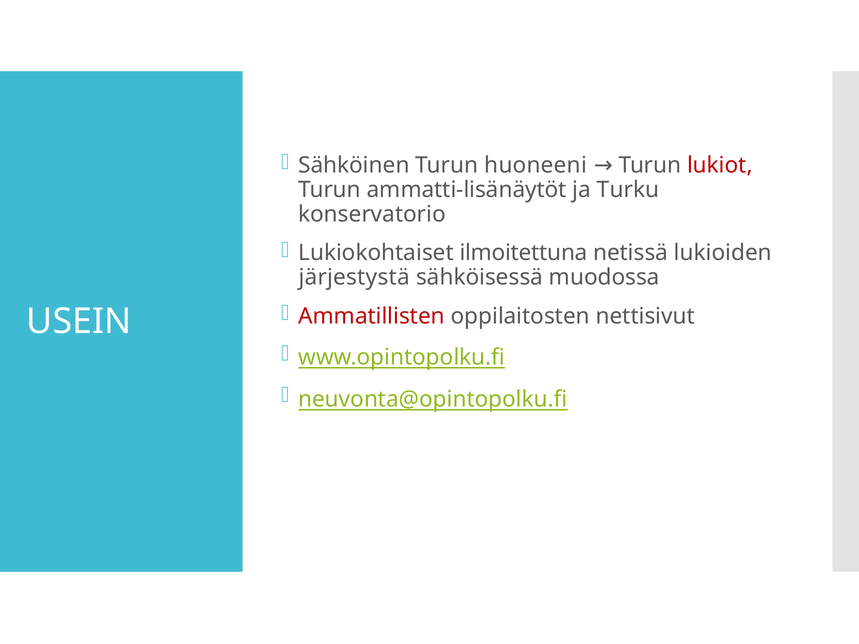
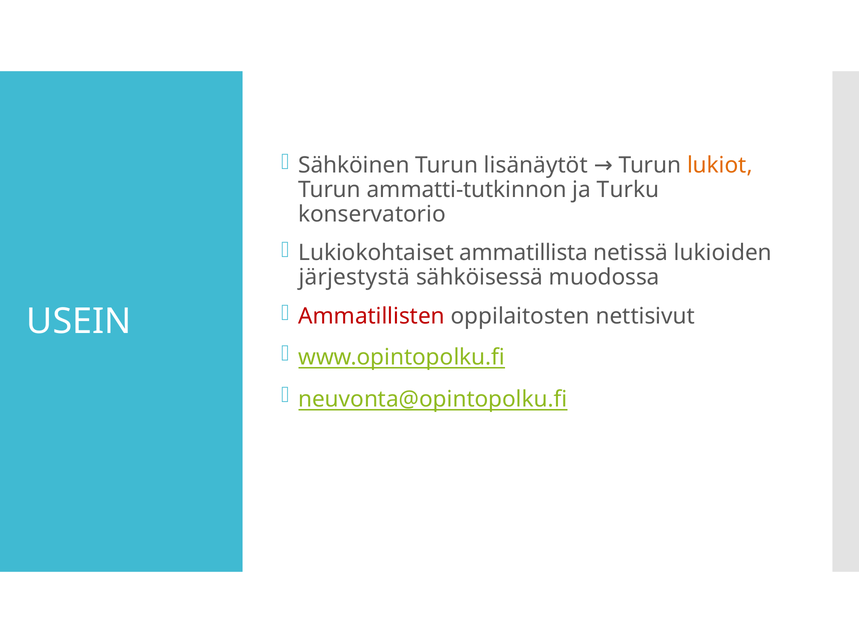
huoneeni: huoneeni -> lisänäytöt (536, 165)
lukiot colour: red -> orange (720, 165)
ammatti-lisänäytöt: ammatti-lisänäytöt -> ammatti-tutkinnon (467, 190)
ilmoitettuna: ilmoitettuna -> ammatillista (524, 253)
